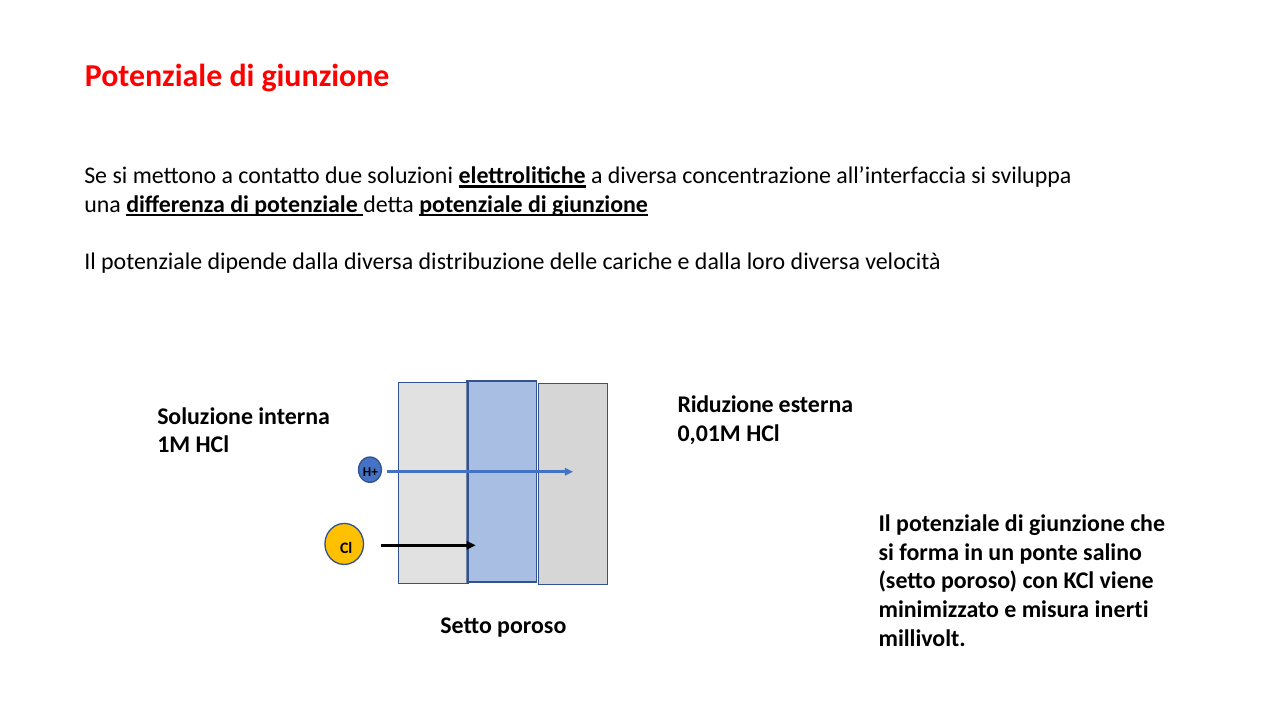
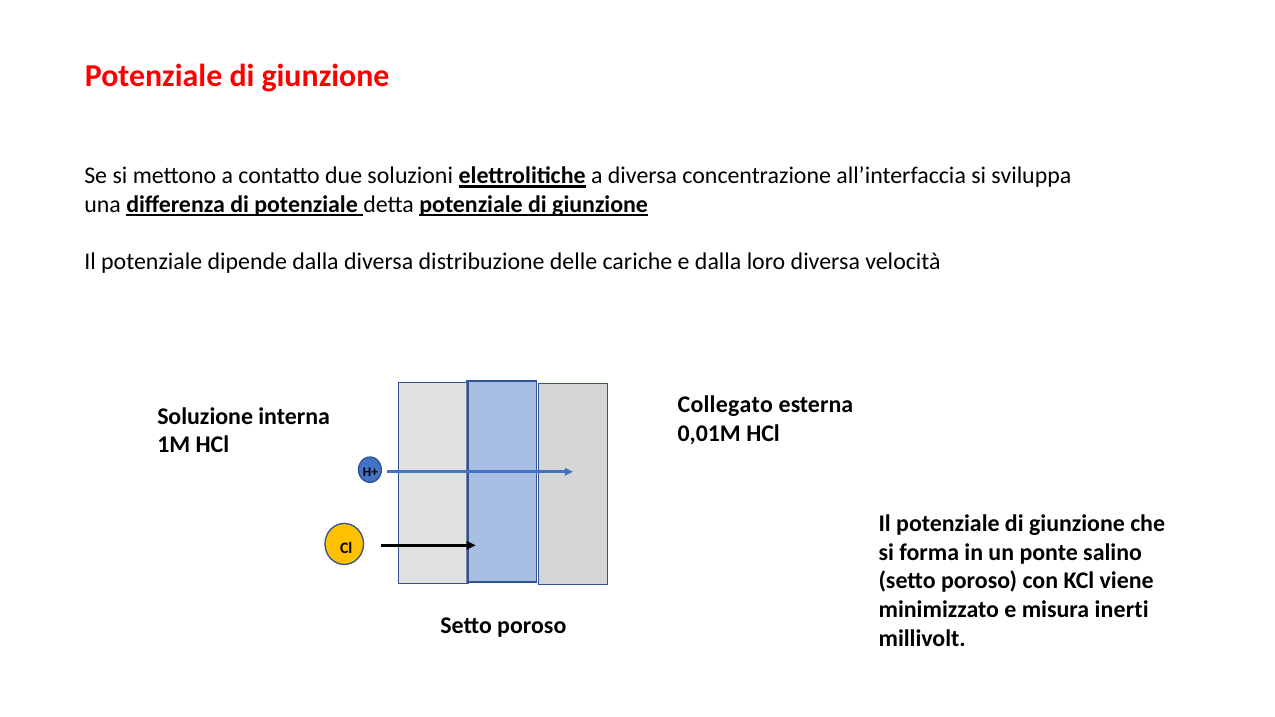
Riduzione: Riduzione -> Collegato (725, 405)
